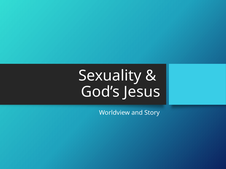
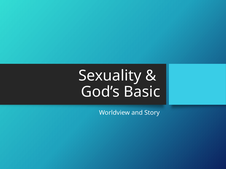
Jesus: Jesus -> Basic (142, 92)
